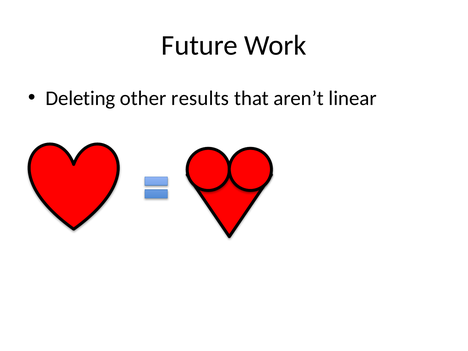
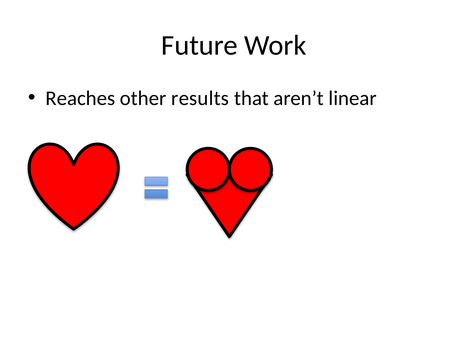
Deleting: Deleting -> Reaches (80, 98)
